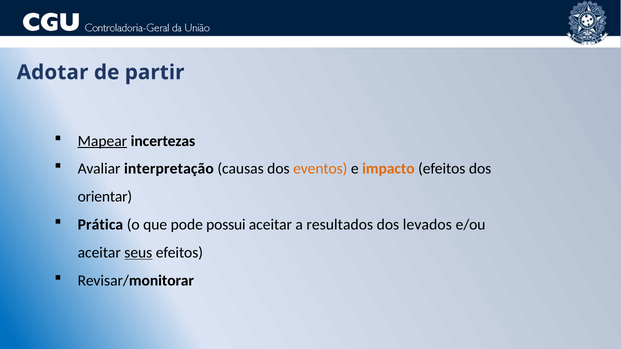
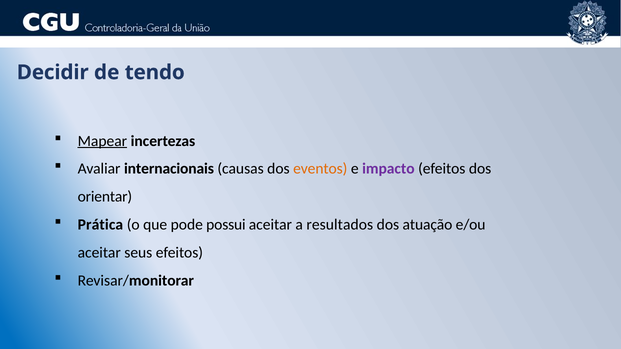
Adotar: Adotar -> Decidir (53, 72)
partir: partir -> tendo (155, 72)
interpretação: interpretação -> internacionais (169, 169)
impacto colour: orange -> purple (388, 169)
levados: levados -> atuação (427, 225)
seus underline: present -> none (138, 253)
